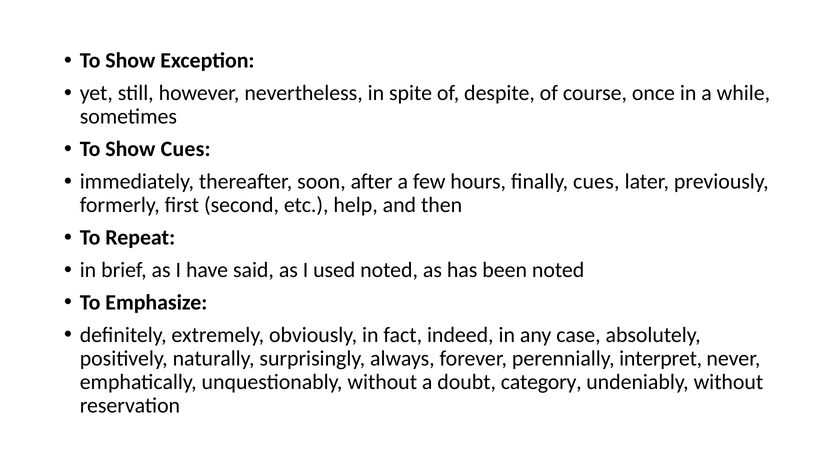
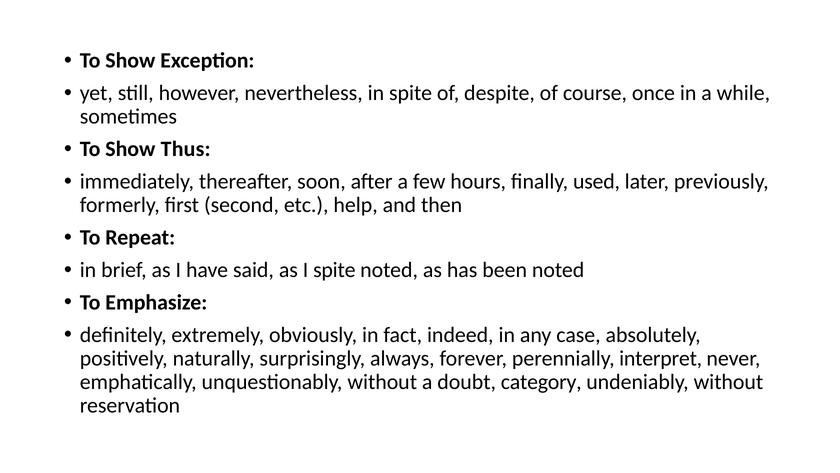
Show Cues: Cues -> Thus (186, 149)
finally cues: cues -> used (597, 181)
I used: used -> spite (334, 270)
